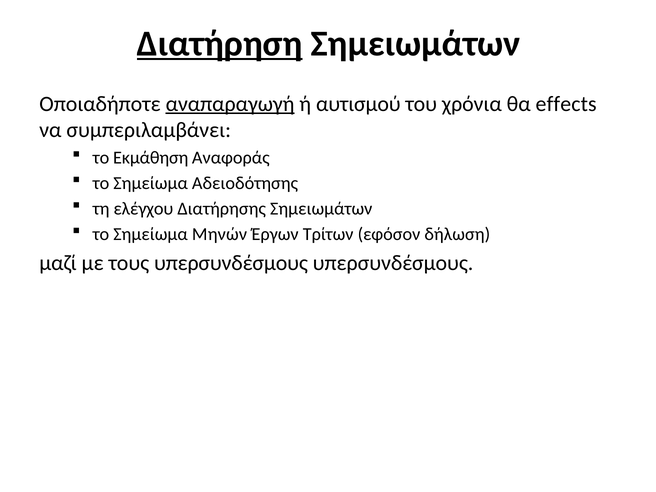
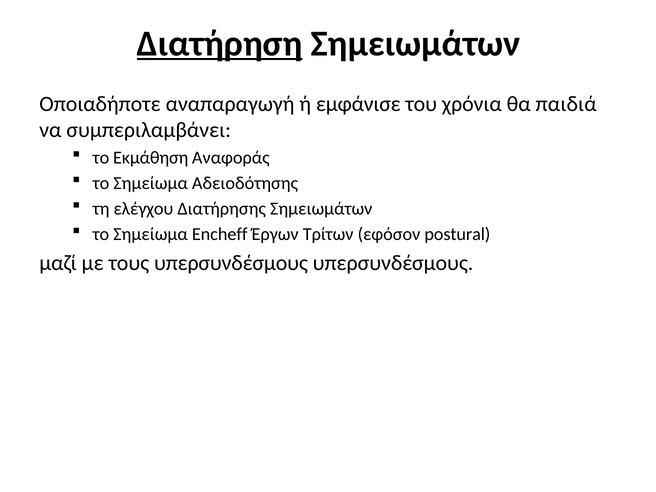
αναπαραγωγή underline: present -> none (230, 104)
αυτισμού: αυτισμού -> εμφάνισε (358, 104)
effects: effects -> παιδιά (566, 104)
Μηνών: Μηνών -> Encheff (220, 234)
δήλωση: δήλωση -> postural (457, 234)
